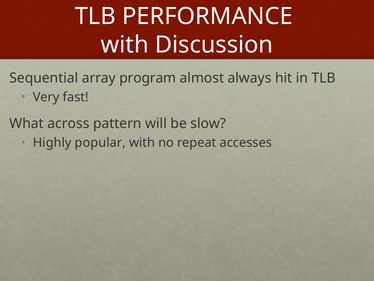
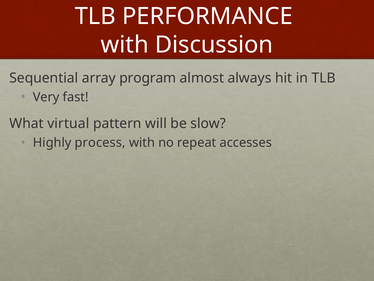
across: across -> virtual (68, 123)
popular: popular -> process (100, 142)
